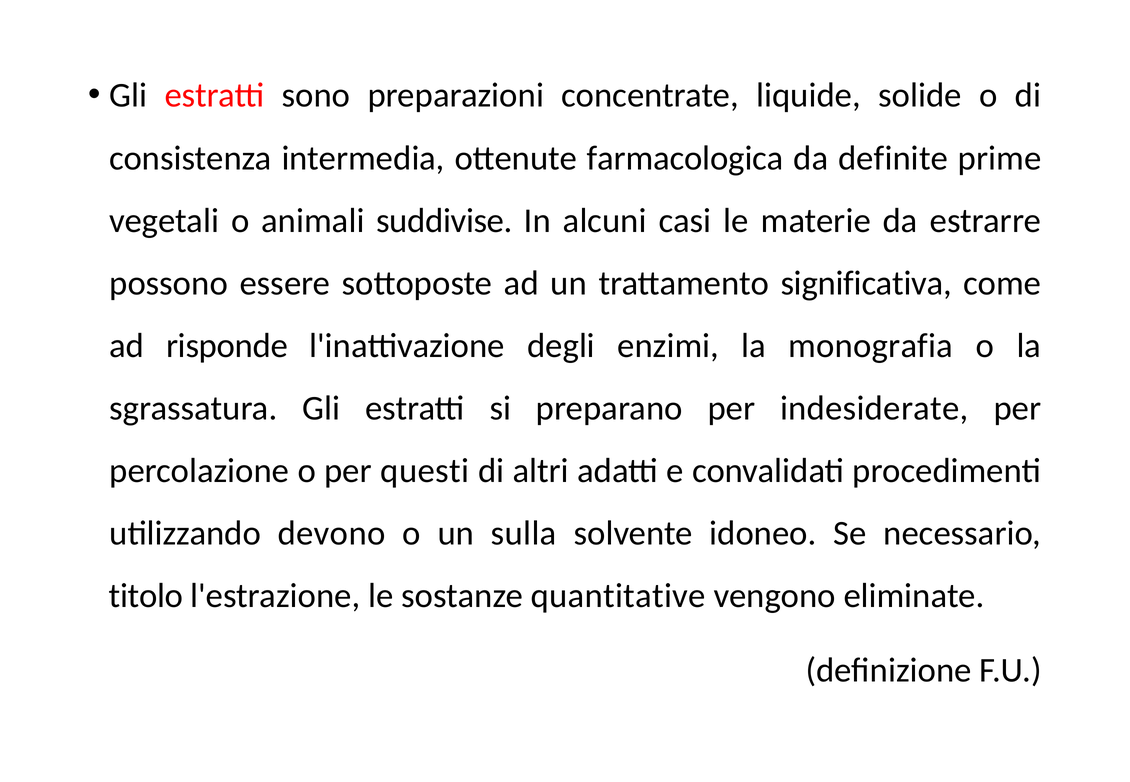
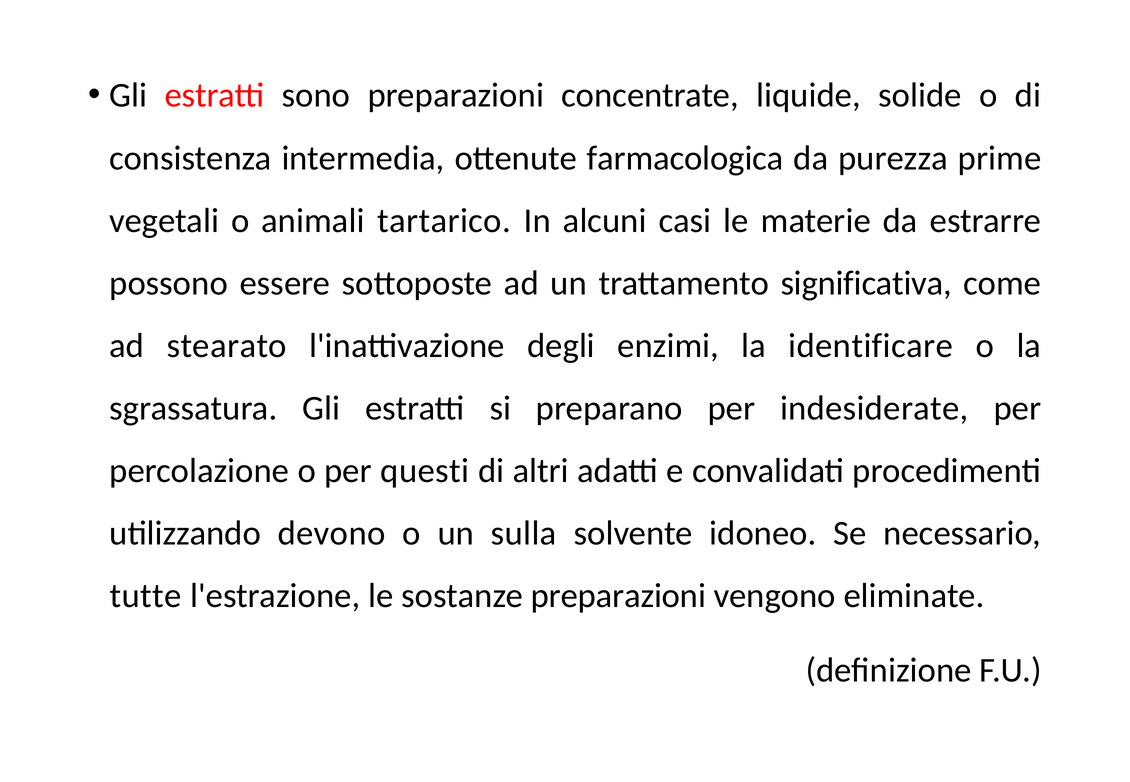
definite: definite -> purezza (893, 158)
suddivise: suddivise -> tartarico (444, 221)
risponde: risponde -> stearato (227, 346)
monografia: monografia -> identificare (871, 346)
titolo: titolo -> tutte (146, 596)
sostanze quantitative: quantitative -> preparazioni (618, 596)
